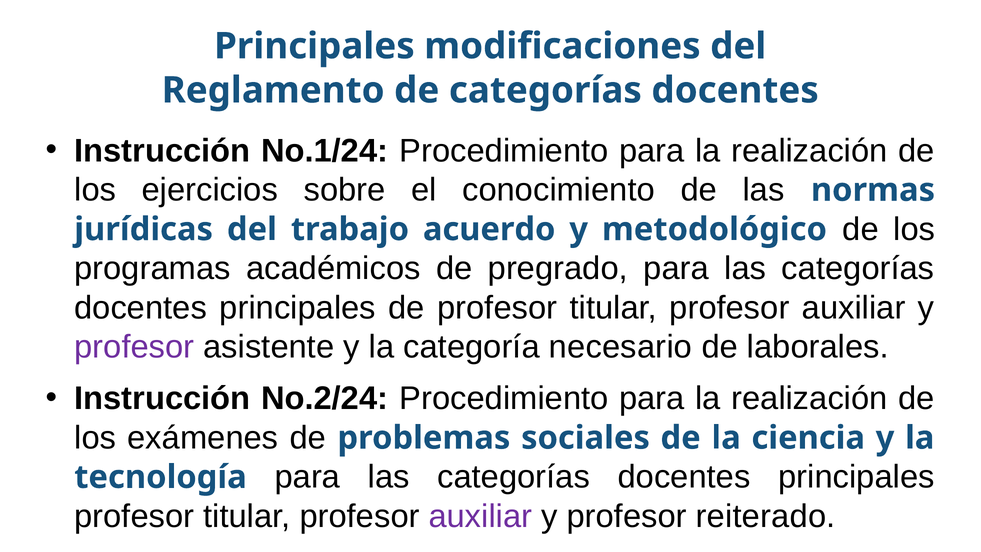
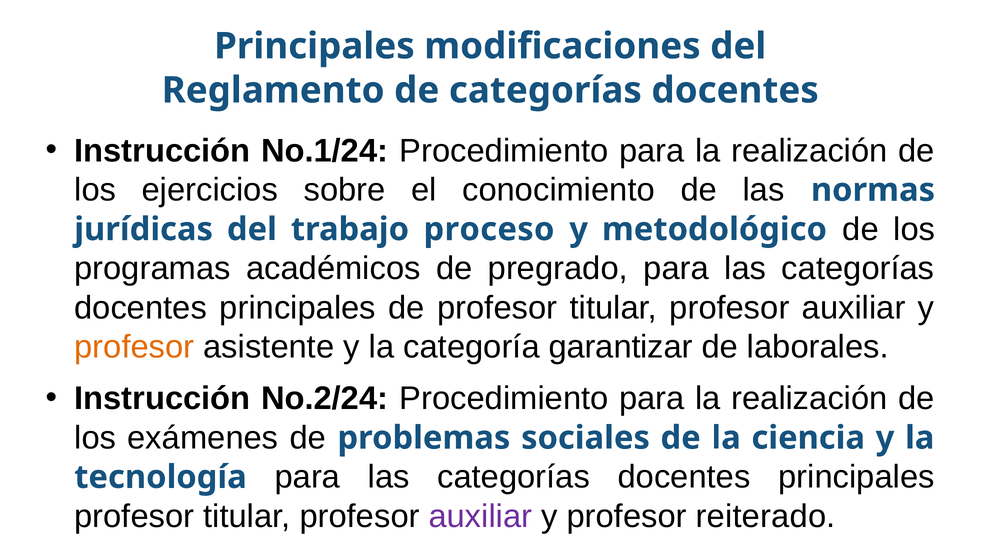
acuerdo: acuerdo -> proceso (489, 229)
profesor colour: purple -> orange (134, 347)
necesario: necesario -> garantizar (621, 347)
